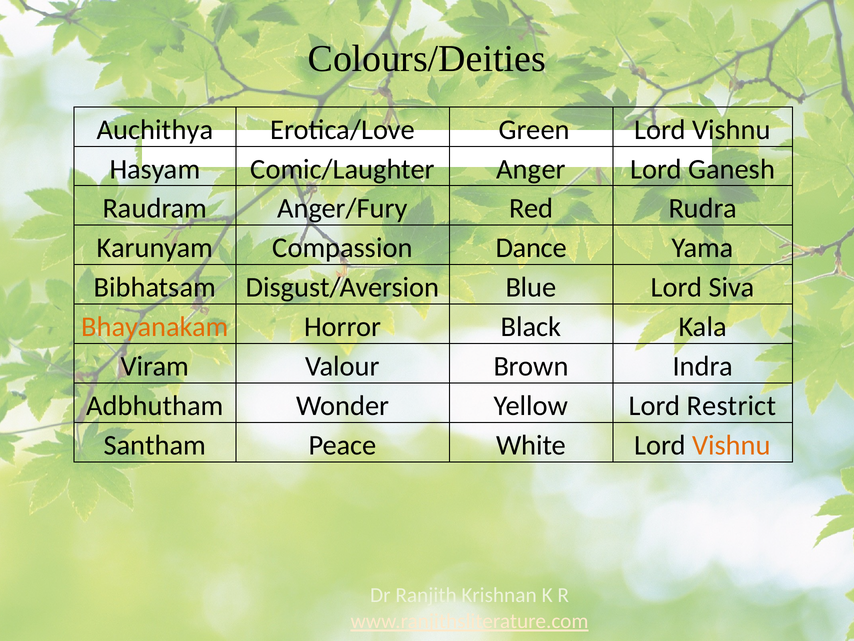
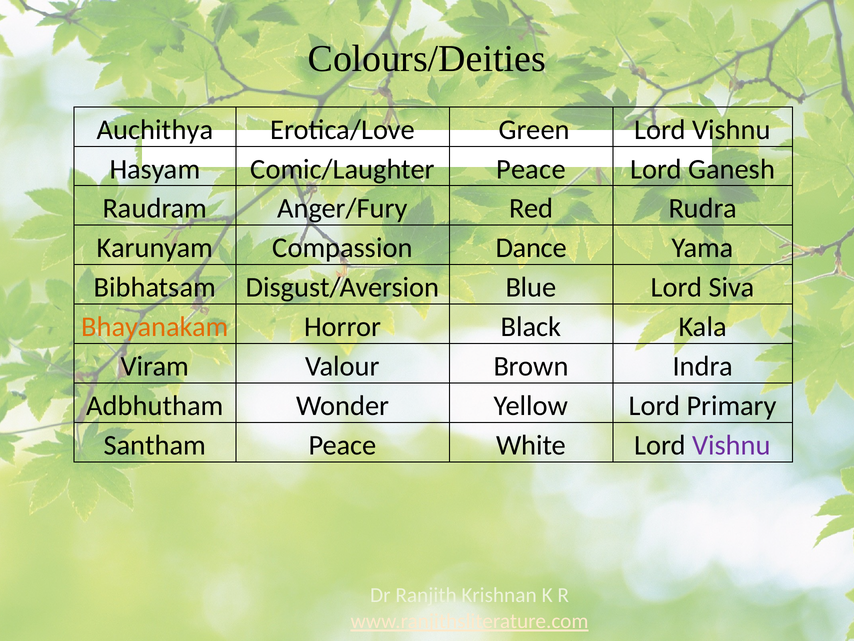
Comic/Laughter Anger: Anger -> Peace (531, 169)
Restrict: Restrict -> Primary (732, 405)
Vishnu colour: orange -> purple (732, 445)
